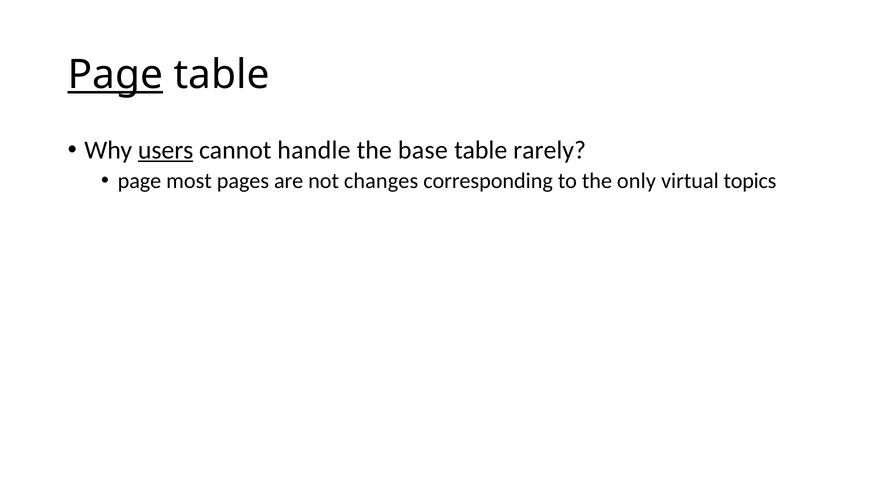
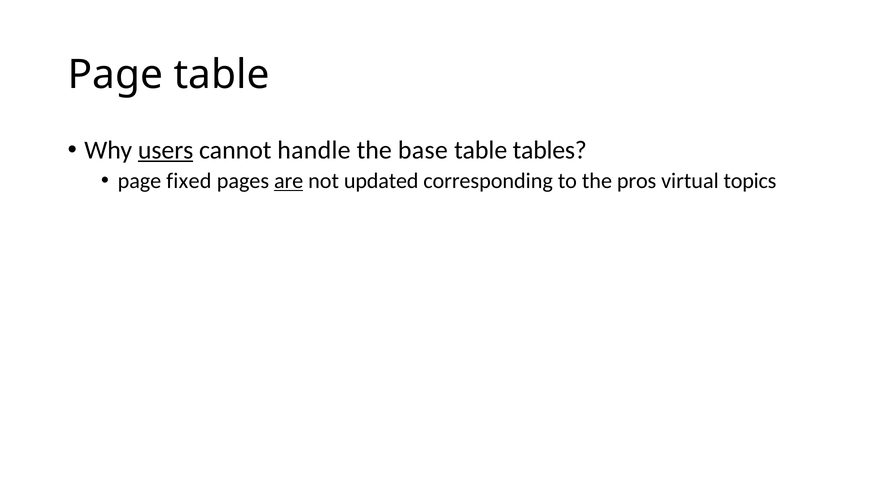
Page underline: present -> none (115, 75)
rarely: rarely -> tables (550, 150)
most: most -> fixed (189, 181)
are underline: none -> present (289, 181)
changes: changes -> updated (381, 181)
only: only -> pros (637, 181)
